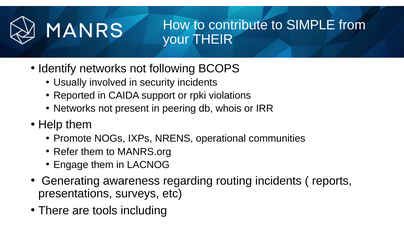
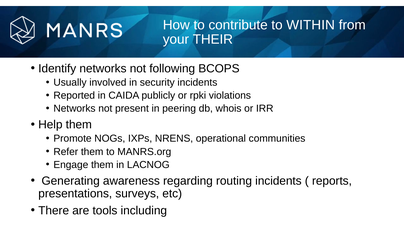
SIMPLE: SIMPLE -> WITHIN (311, 25)
support: support -> publicly (158, 95)
